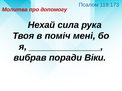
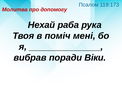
сила: сила -> раба (68, 25)
